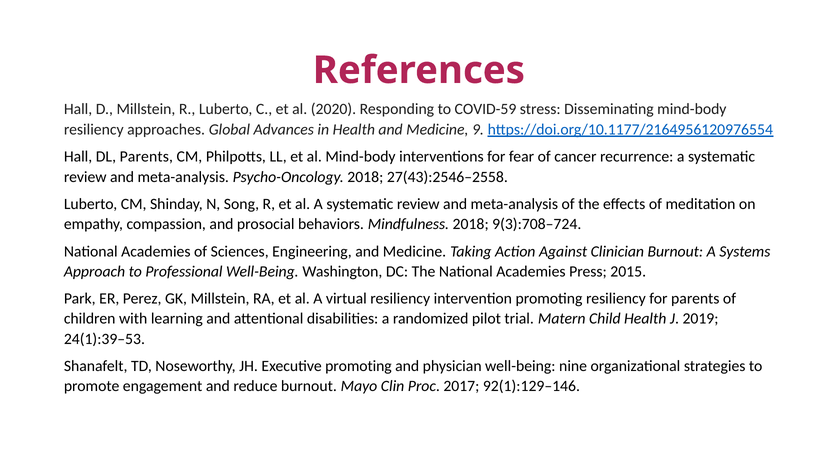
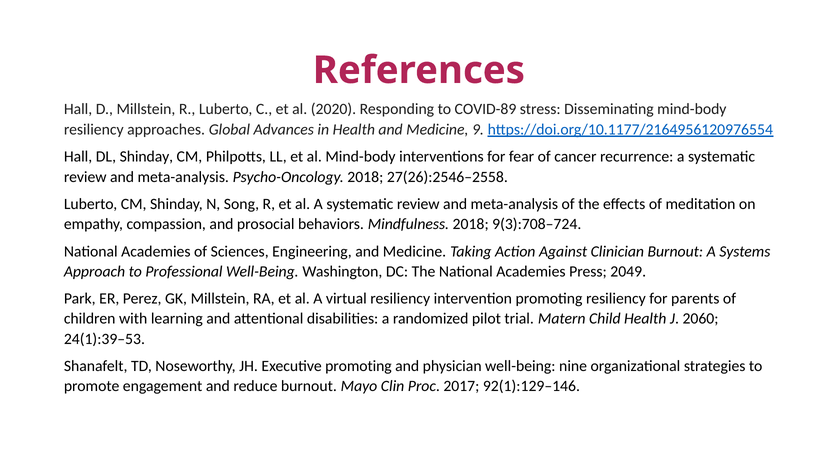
COVID-59: COVID-59 -> COVID-89 (485, 109)
DL Parents: Parents -> Shinday (146, 157)
27(43):2546–2558: 27(43):2546–2558 -> 27(26):2546–2558 (447, 177)
2015: 2015 -> 2049 (628, 272)
2019: 2019 -> 2060 (701, 319)
